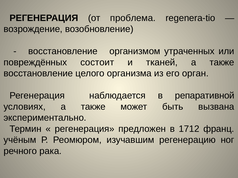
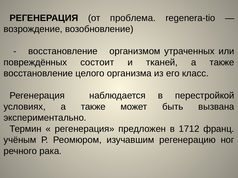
орган: орган -> класс (195, 74)
репаративной: репаративной -> перестройкой (205, 96)
